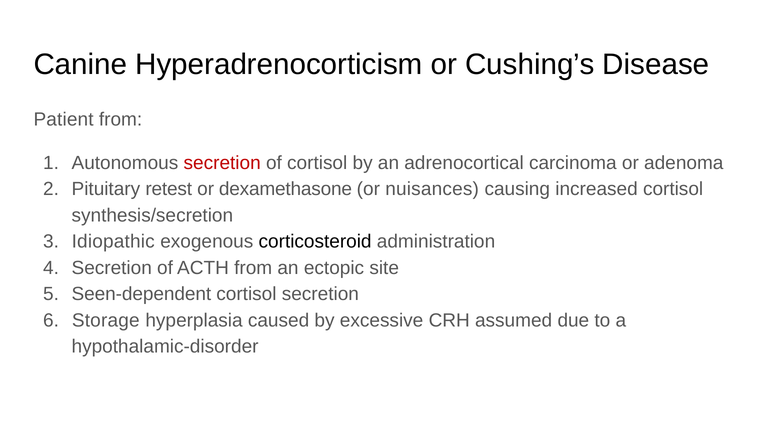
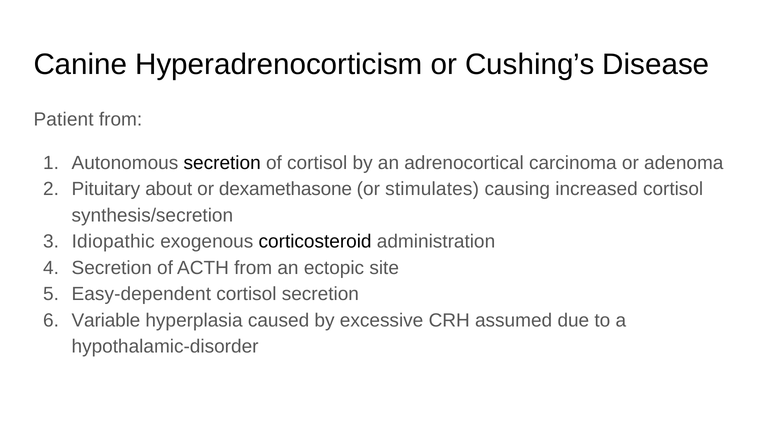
secretion colour: red -> black (222, 163)
retest: retest -> about (169, 189)
nuisances: nuisances -> stimulates (432, 189)
Seen-dependent: Seen-dependent -> Easy-dependent (141, 294)
Storage: Storage -> Variable (106, 320)
